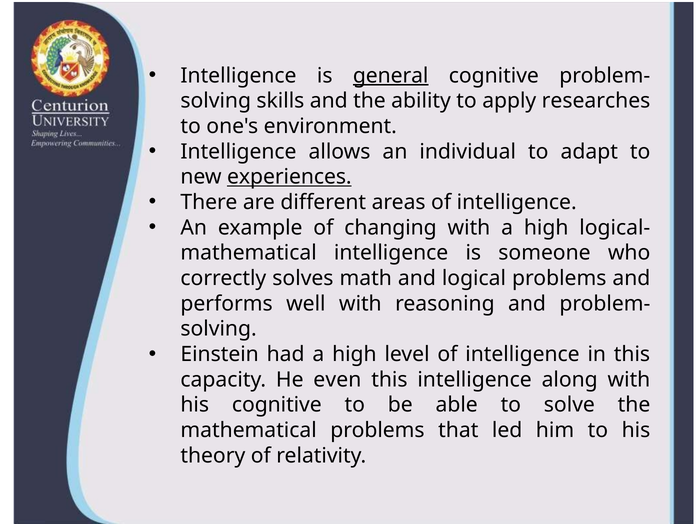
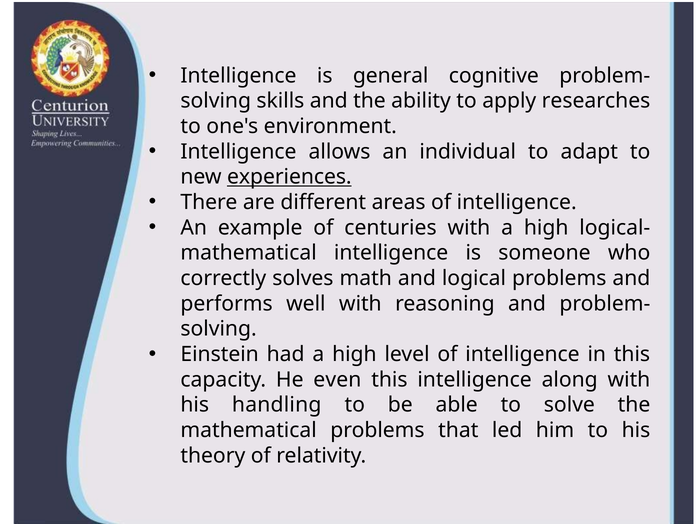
general underline: present -> none (391, 76)
changing: changing -> centuries (390, 228)
his cognitive: cognitive -> handling (277, 405)
